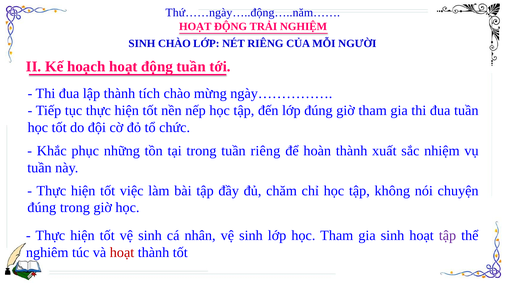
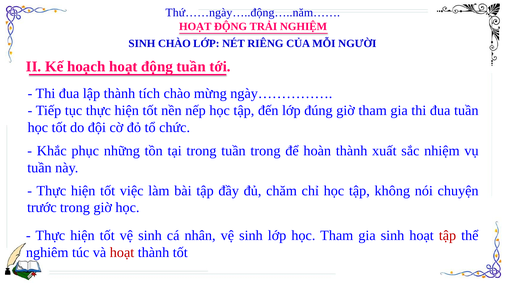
tuần riêng: riêng -> trong (265, 151)
đúng: đúng -> trước (42, 208)
tập colour: purple -> red (447, 236)
